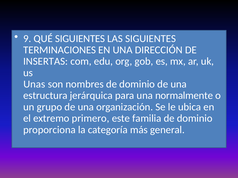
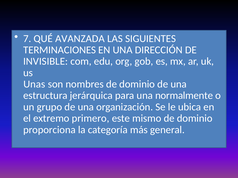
9: 9 -> 7 (27, 39)
QUÉ SIGUIENTES: SIGUIENTES -> AVANZADA (80, 39)
INSERTAS: INSERTAS -> INVISIBLE (46, 61)
familia: familia -> mismo (147, 119)
